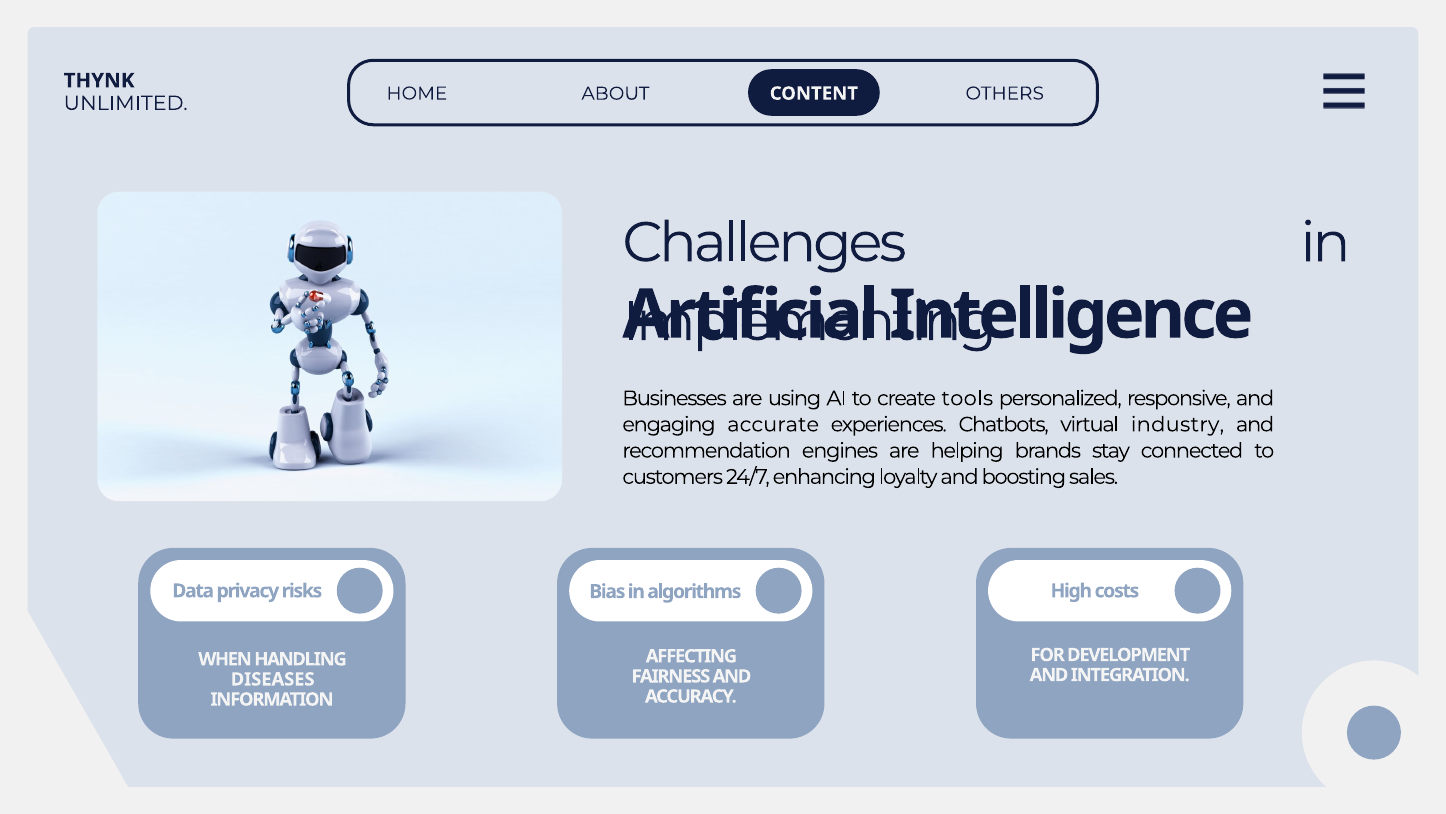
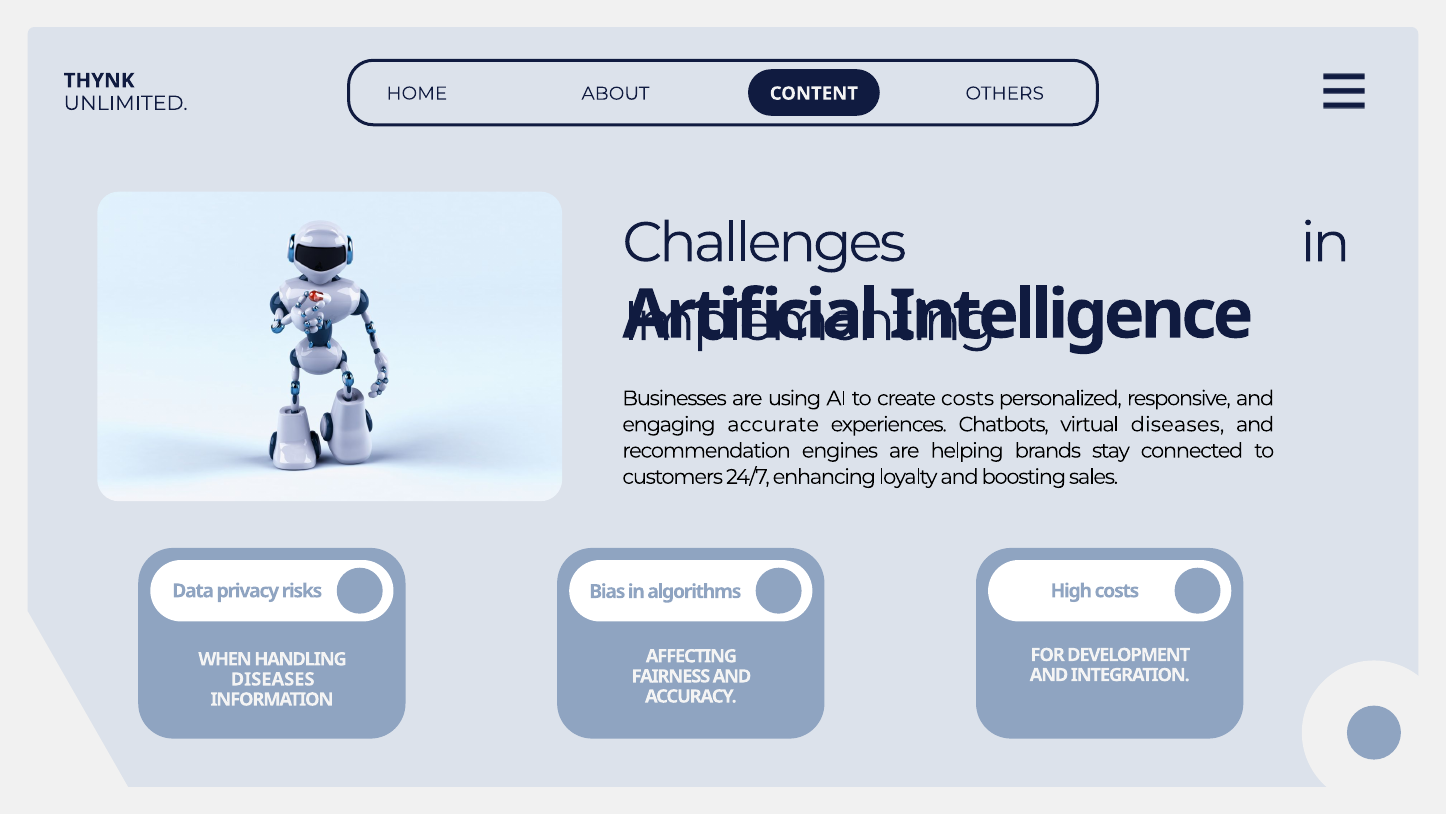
create tools: tools -> costs (968, 398)
virtual industry: industry -> diseases (1177, 424)
